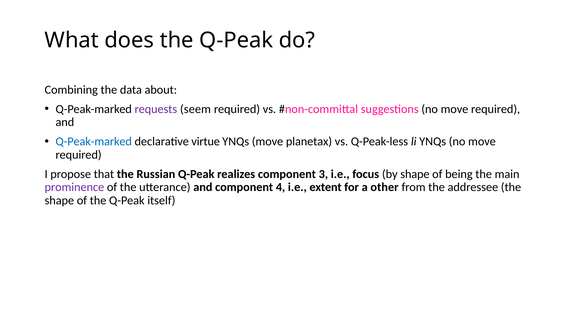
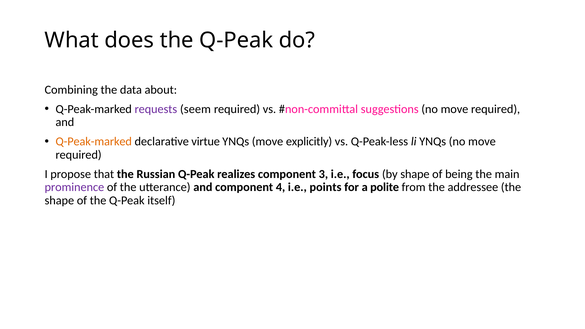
Q-Peak-marked colour: blue -> orange (94, 142)
planetax: planetax -> explicitly (309, 142)
extent: extent -> points (325, 187)
other: other -> polite (385, 187)
